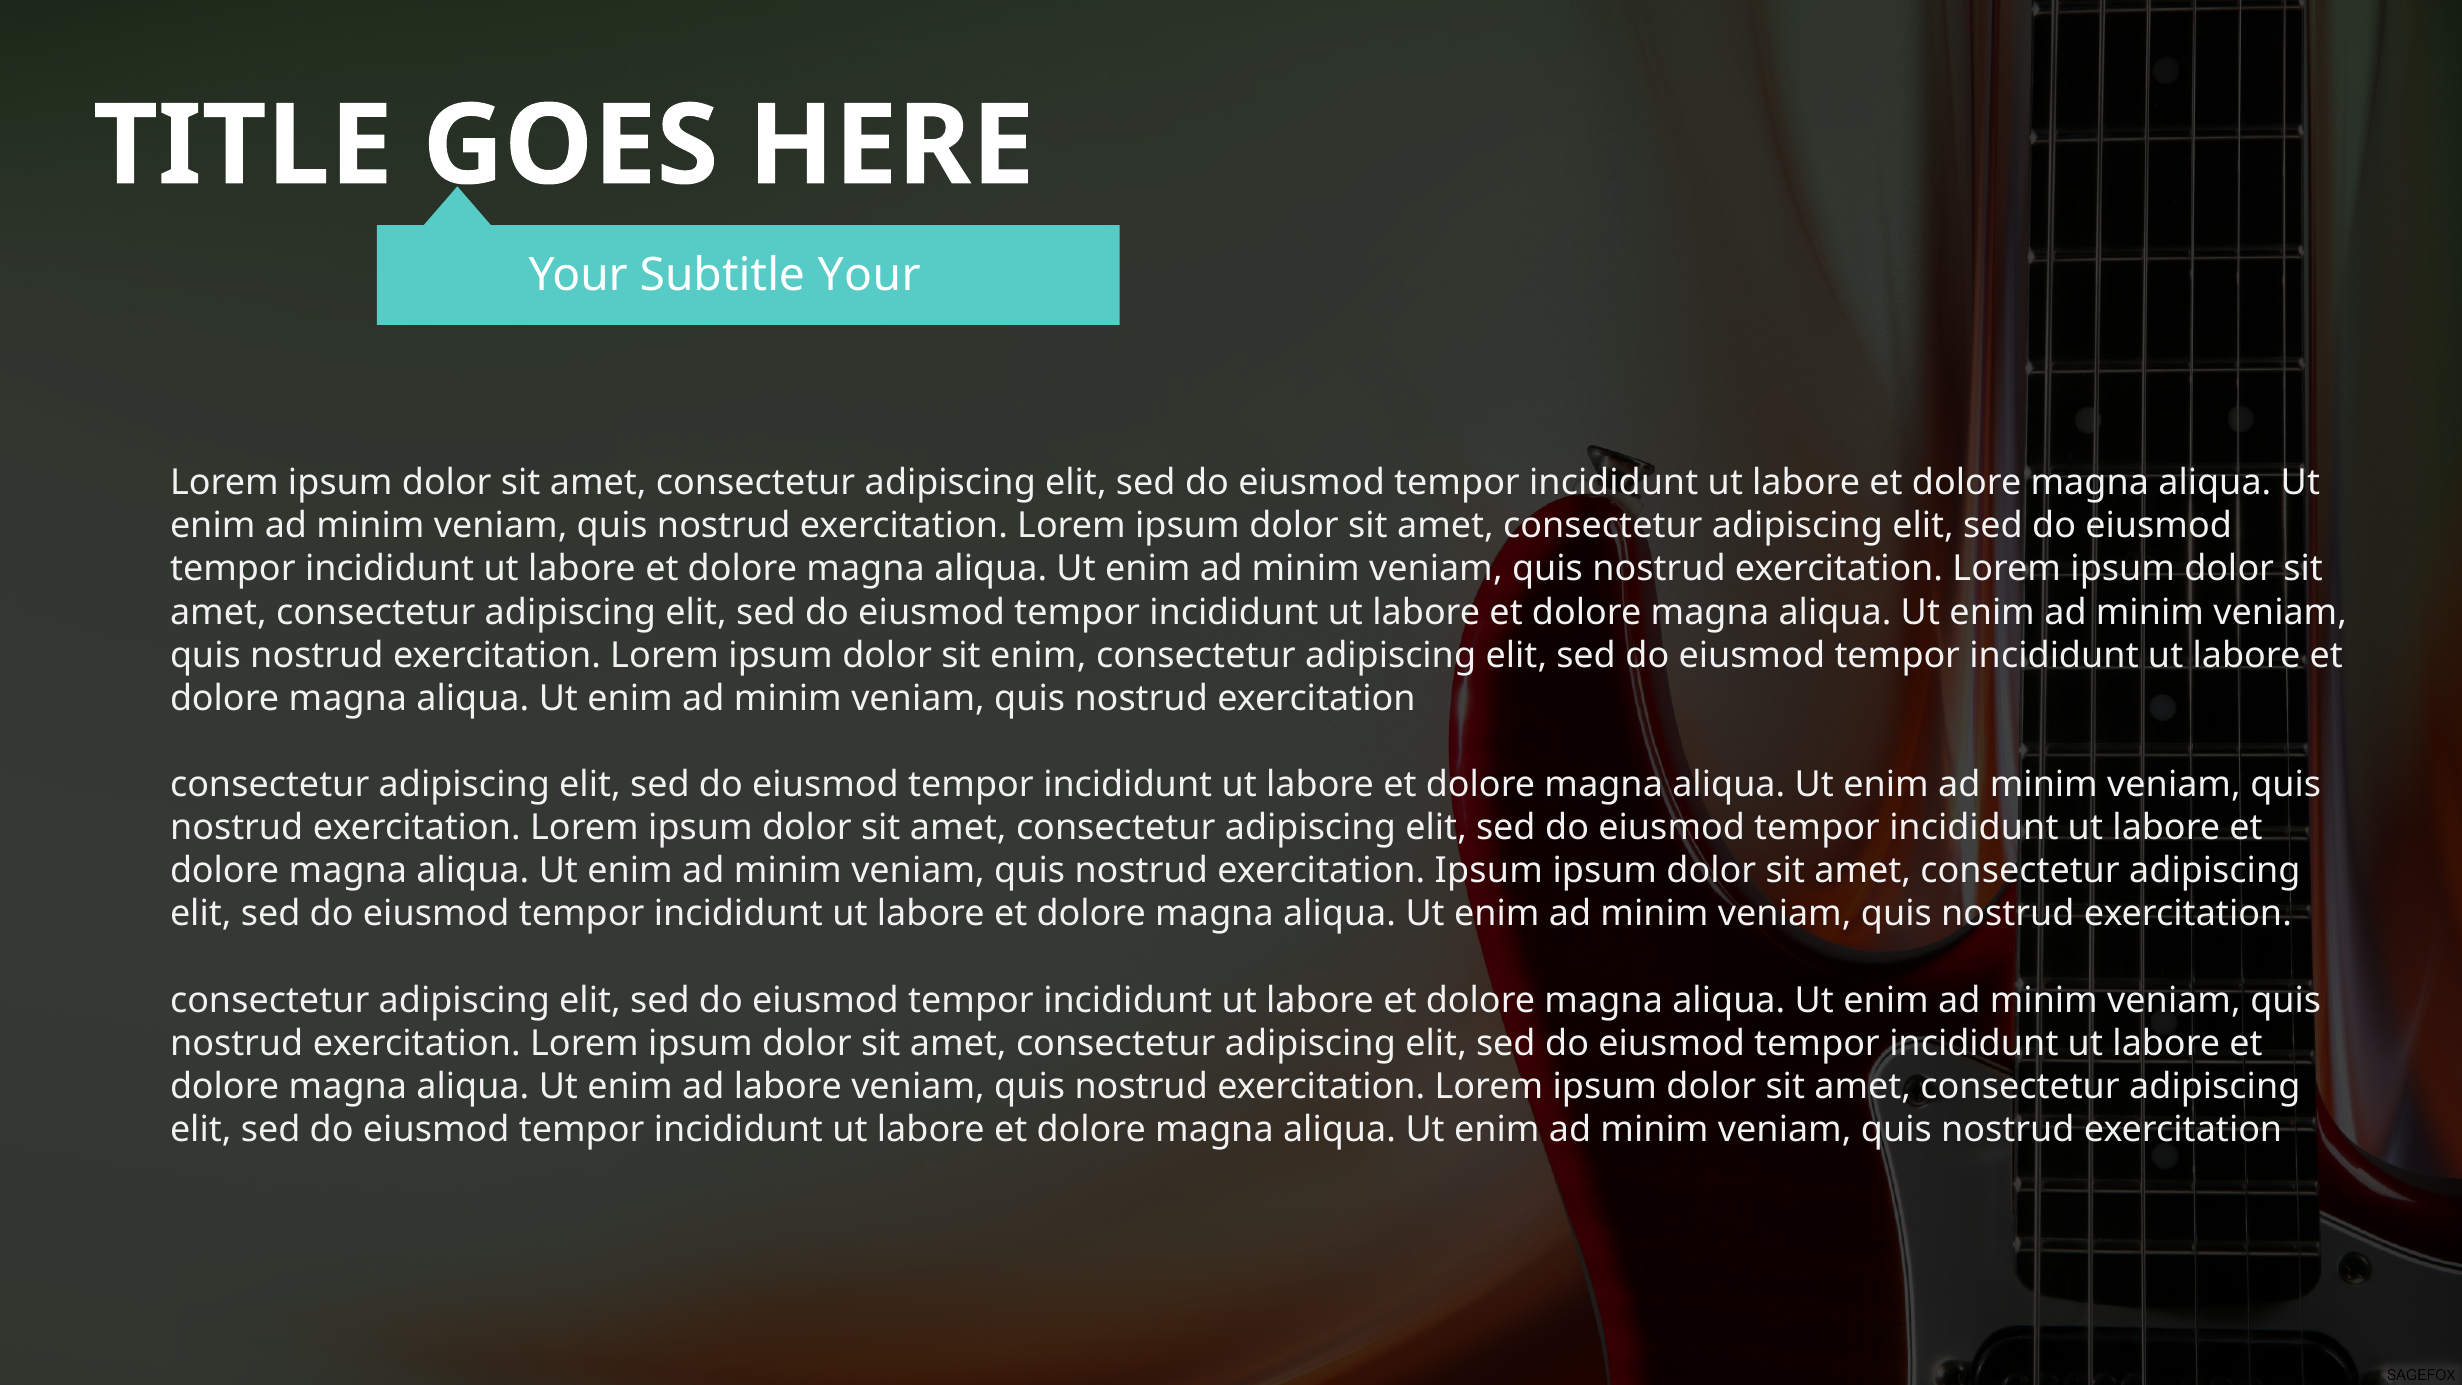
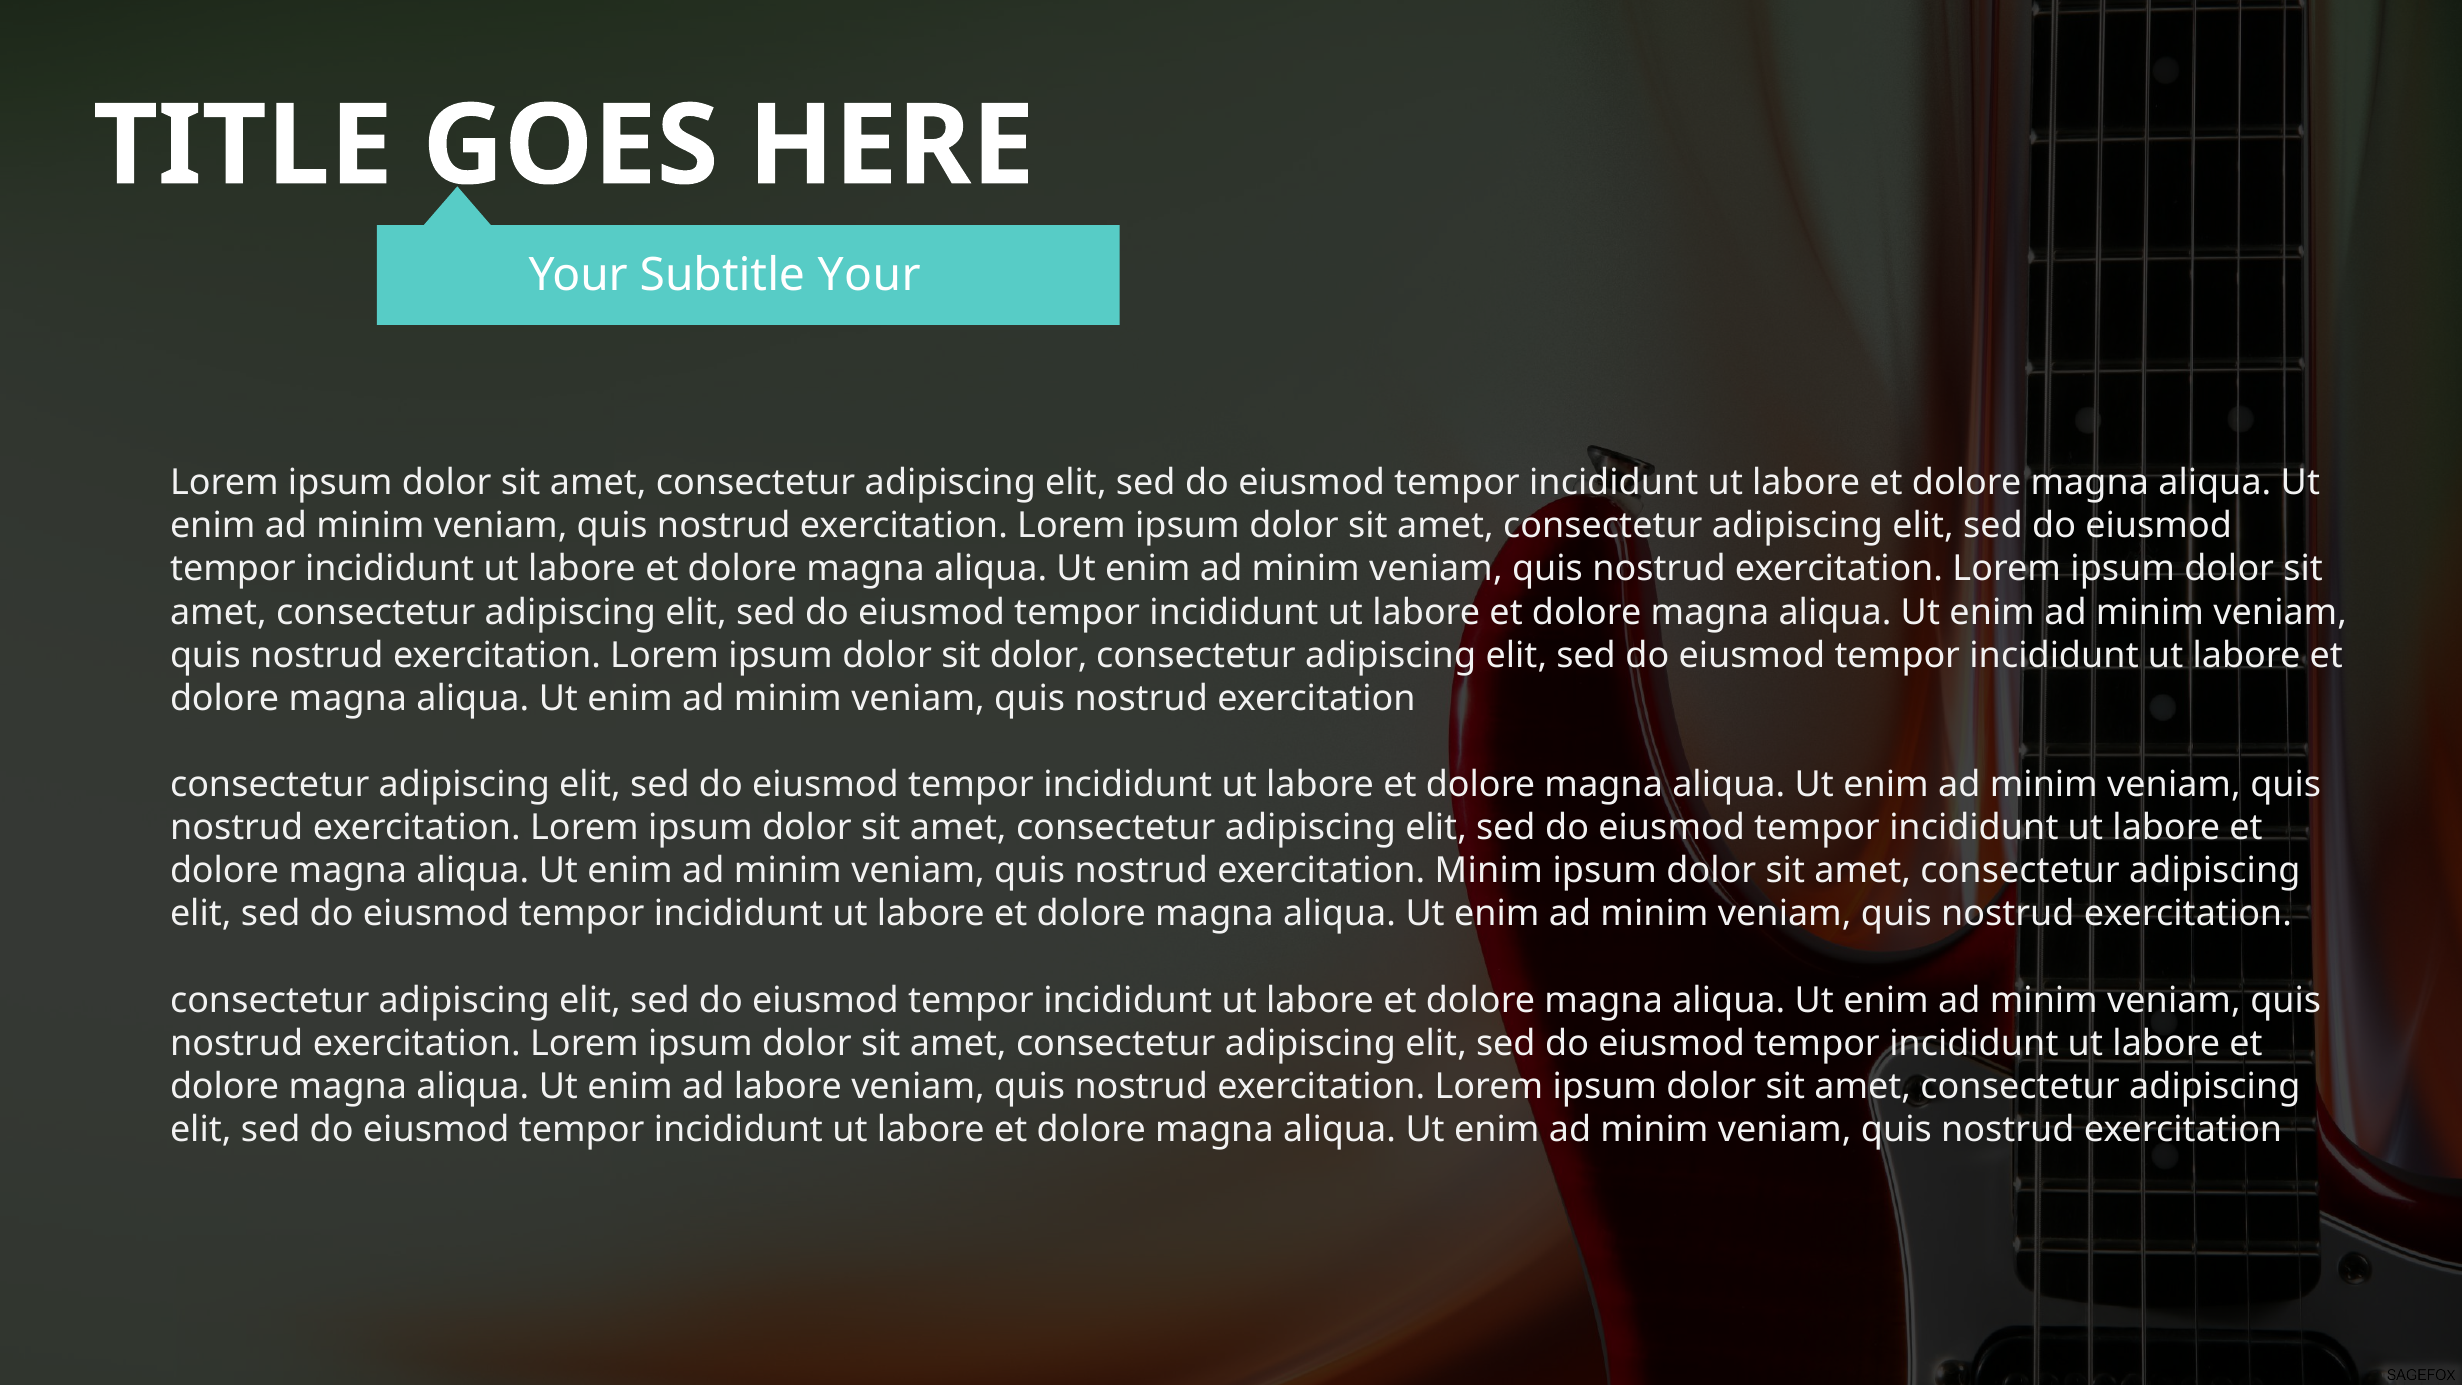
sit enim: enim -> dolor (1039, 655)
exercitation Ipsum: Ipsum -> Minim (1489, 871)
